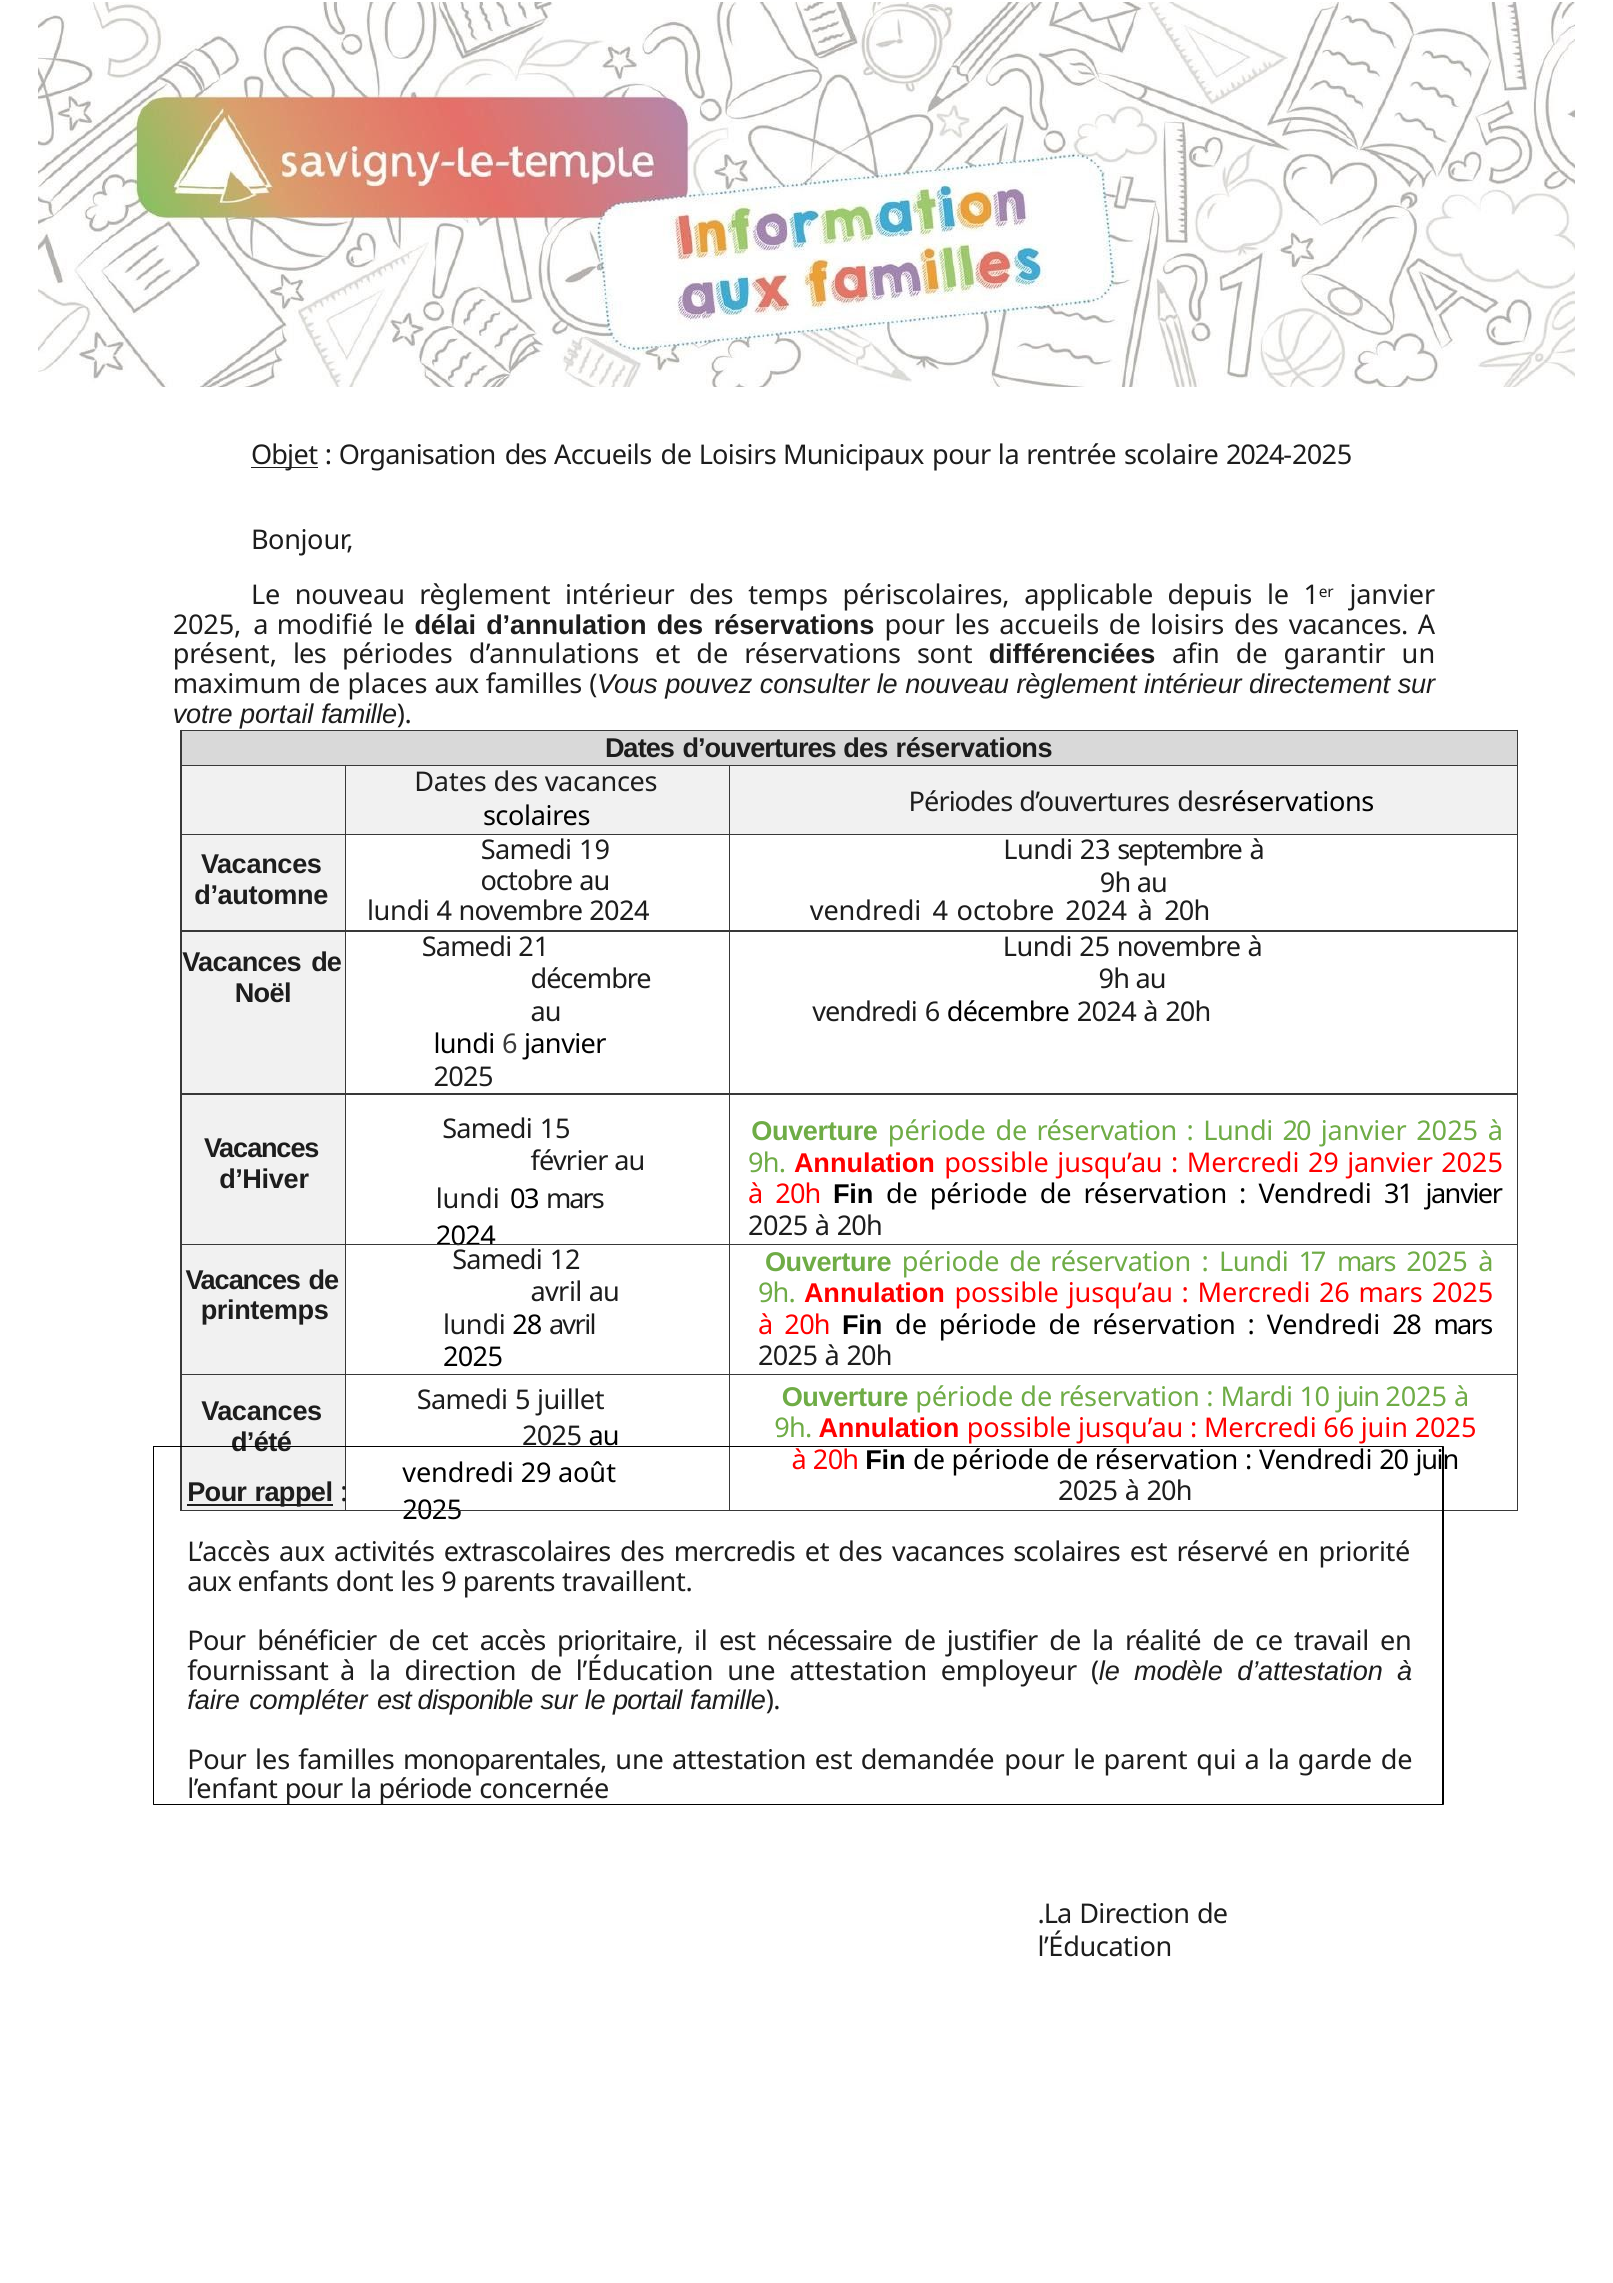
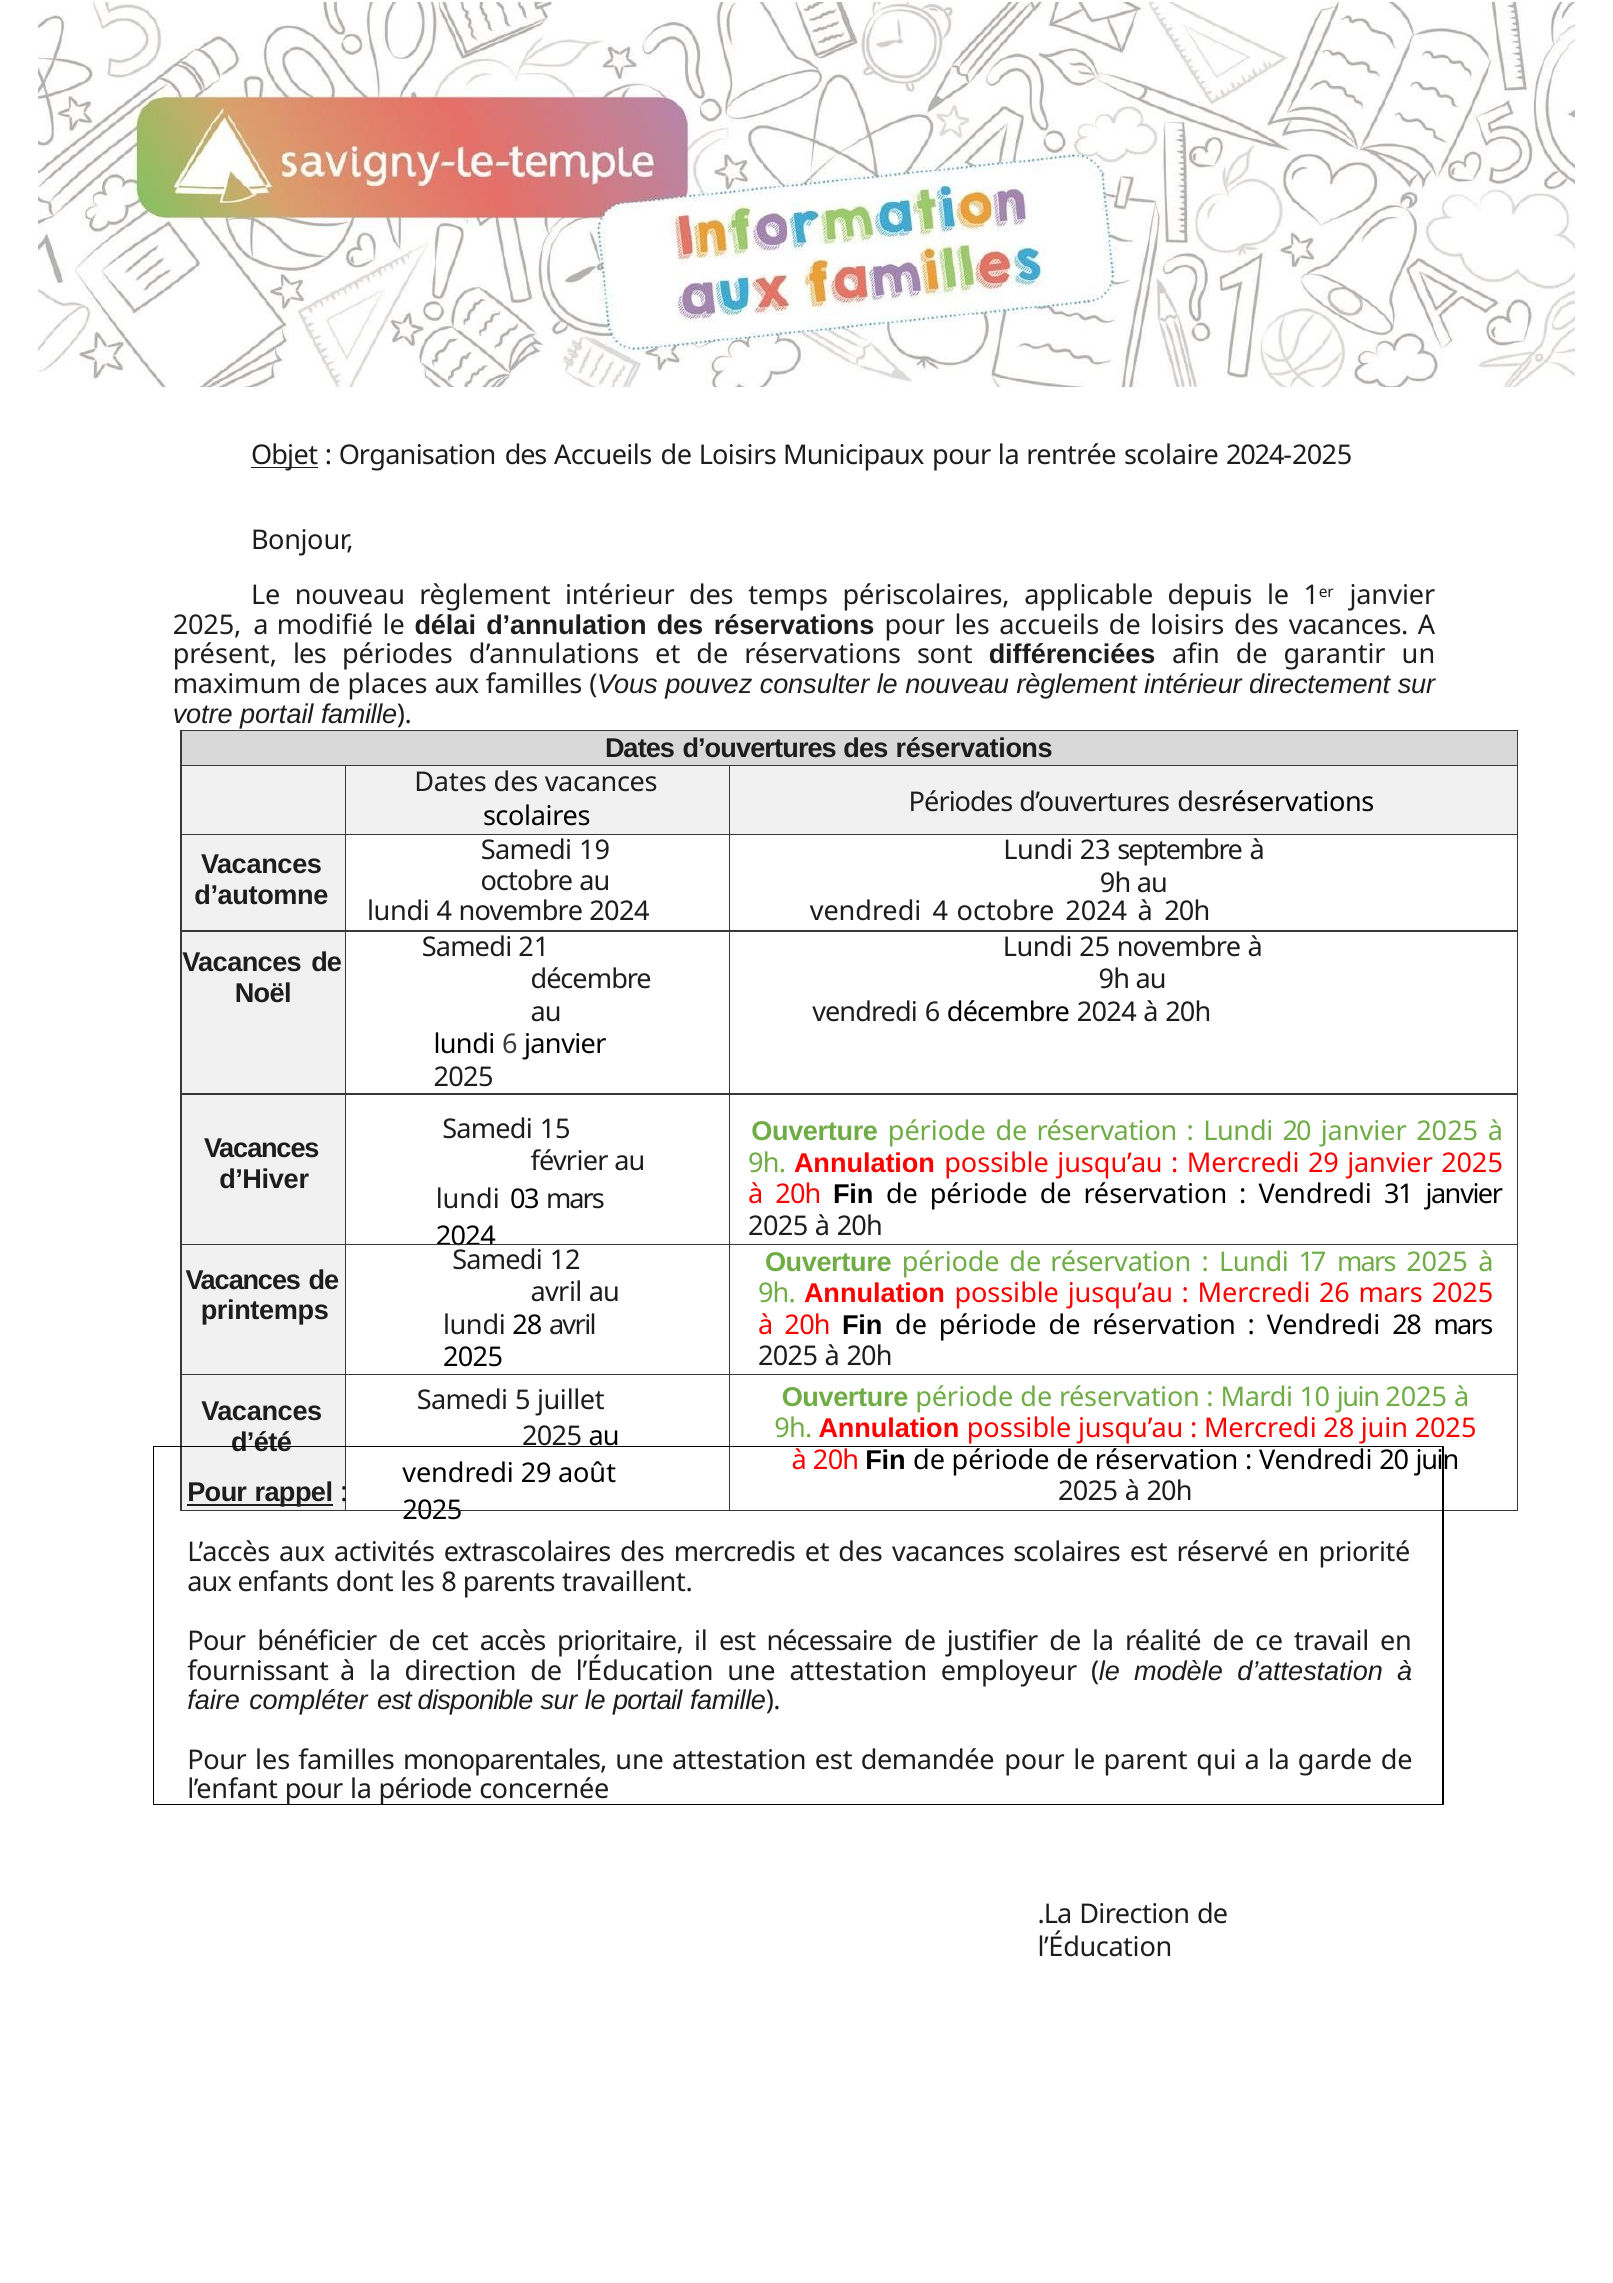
Mercredi 66: 66 -> 28 (1339, 1429)
9: 9 -> 8 (449, 1582)
